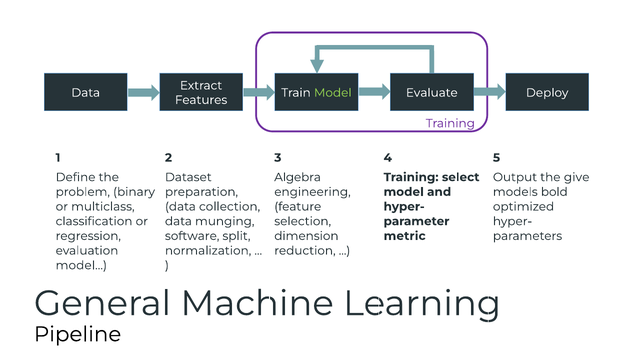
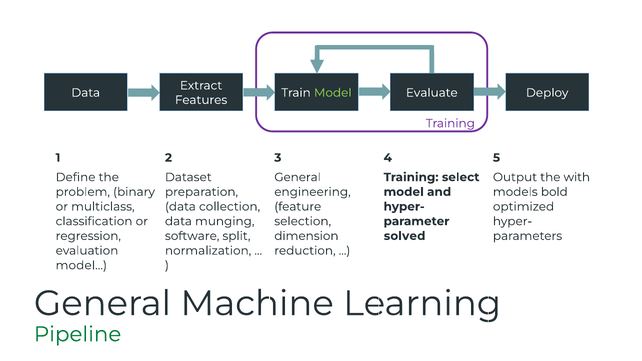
Algebra: Algebra -> General (298, 177)
give: give -> with (577, 177)
metric: metric -> solved (405, 236)
Pipeline colour: black -> green (78, 334)
